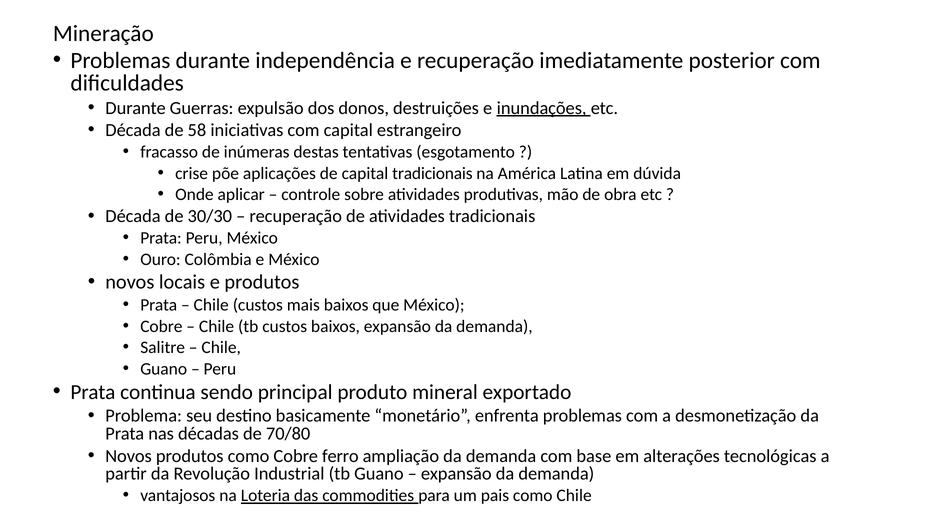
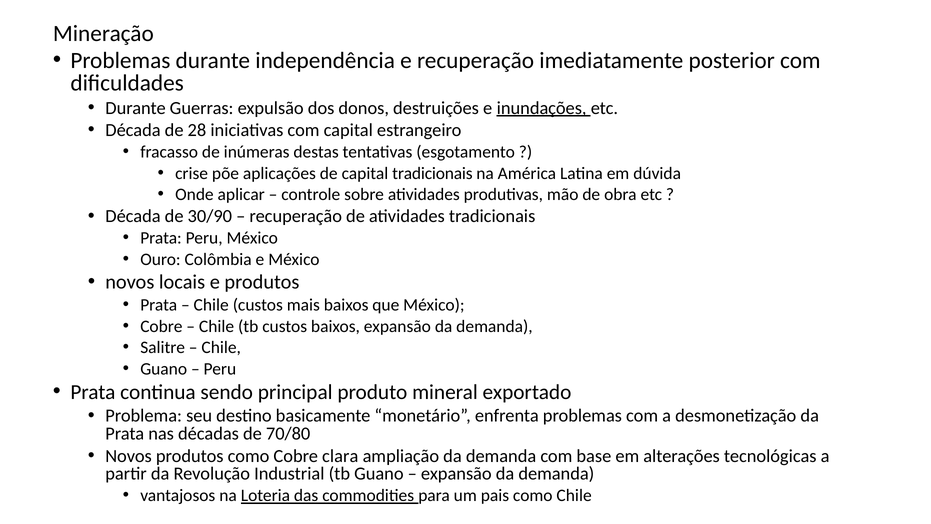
58: 58 -> 28 (197, 130)
30/30: 30/30 -> 30/90 (210, 216)
ferro: ferro -> clara (340, 456)
